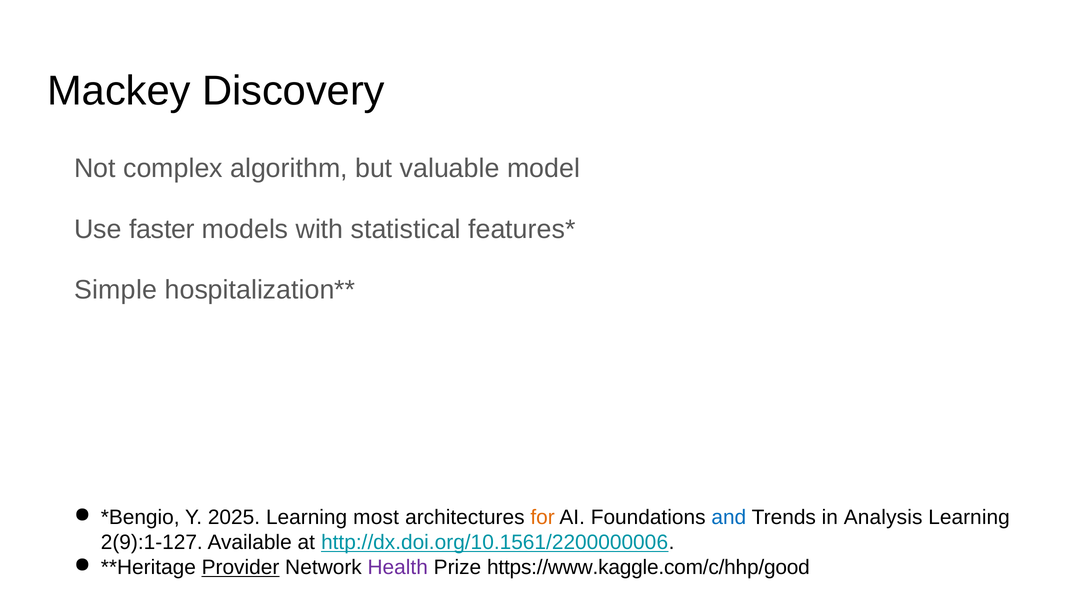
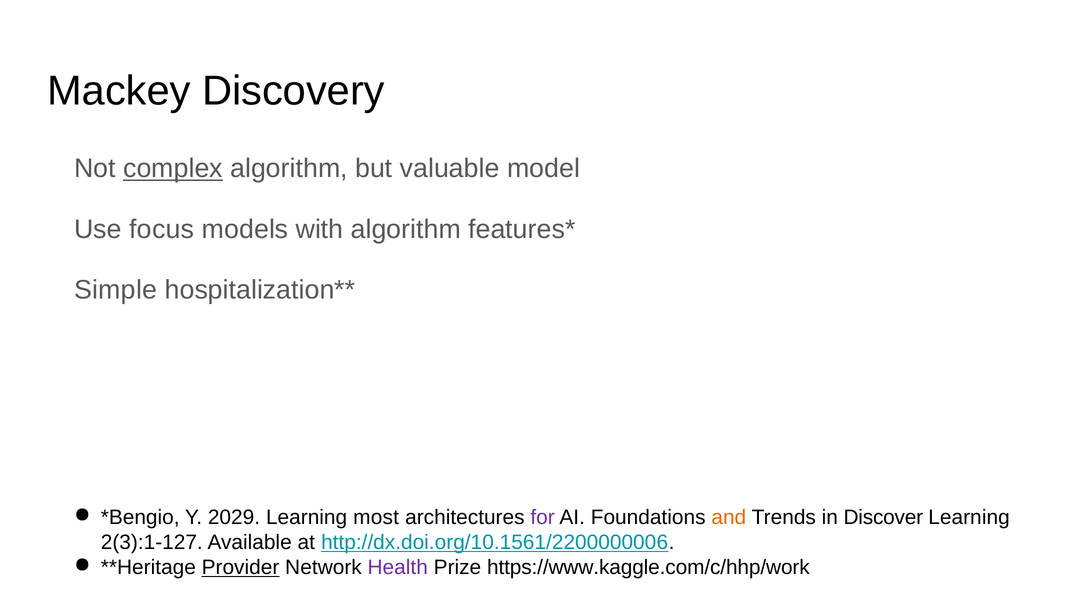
complex underline: none -> present (173, 169)
faster: faster -> focus (162, 229)
with statistical: statistical -> algorithm (406, 229)
2025: 2025 -> 2029 (234, 517)
for colour: orange -> purple (543, 517)
and colour: blue -> orange (729, 517)
Analysis: Analysis -> Discover (883, 517)
2(9):1-127: 2(9):1-127 -> 2(3):1-127 (152, 542)
https://www.kaggle.com/c/hhp/good: https://www.kaggle.com/c/hhp/good -> https://www.kaggle.com/c/hhp/work (648, 567)
